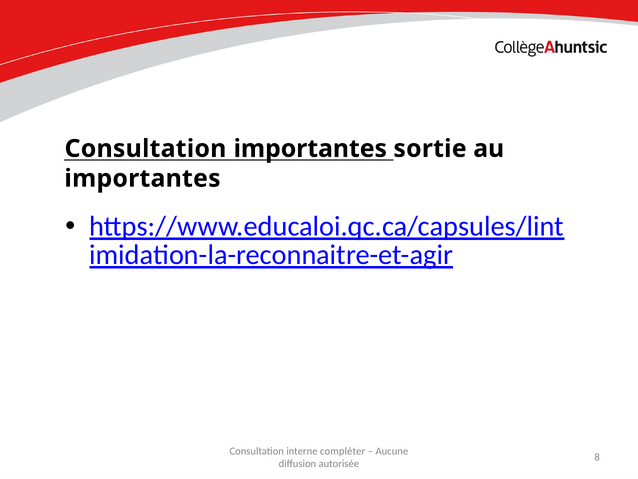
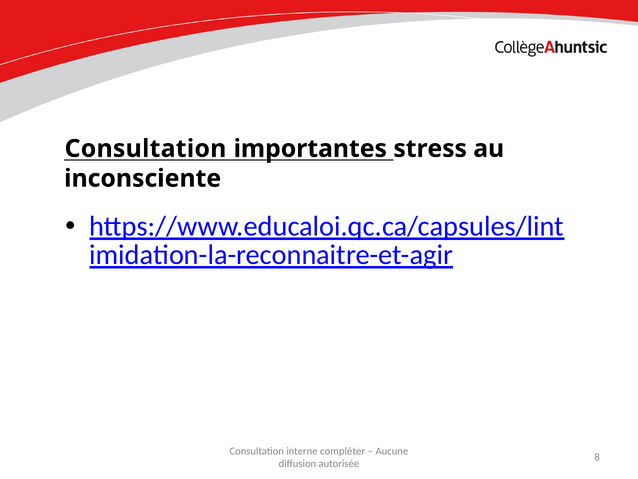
sortie: sortie -> stress (430, 149)
importantes: importantes -> inconsciente (143, 178)
